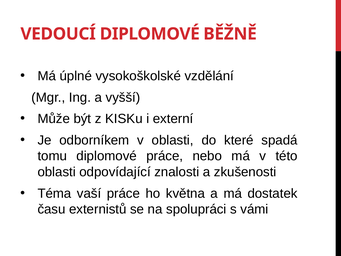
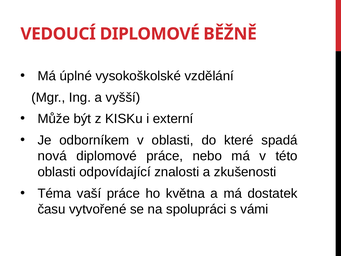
tomu: tomu -> nová (52, 156)
externistů: externistů -> vytvořené (98, 209)
